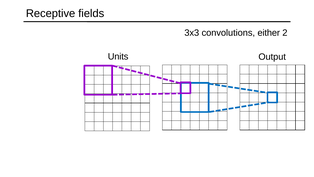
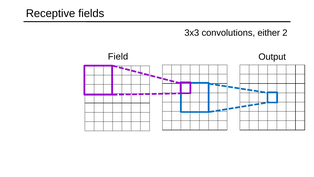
Units: Units -> Field (118, 57)
